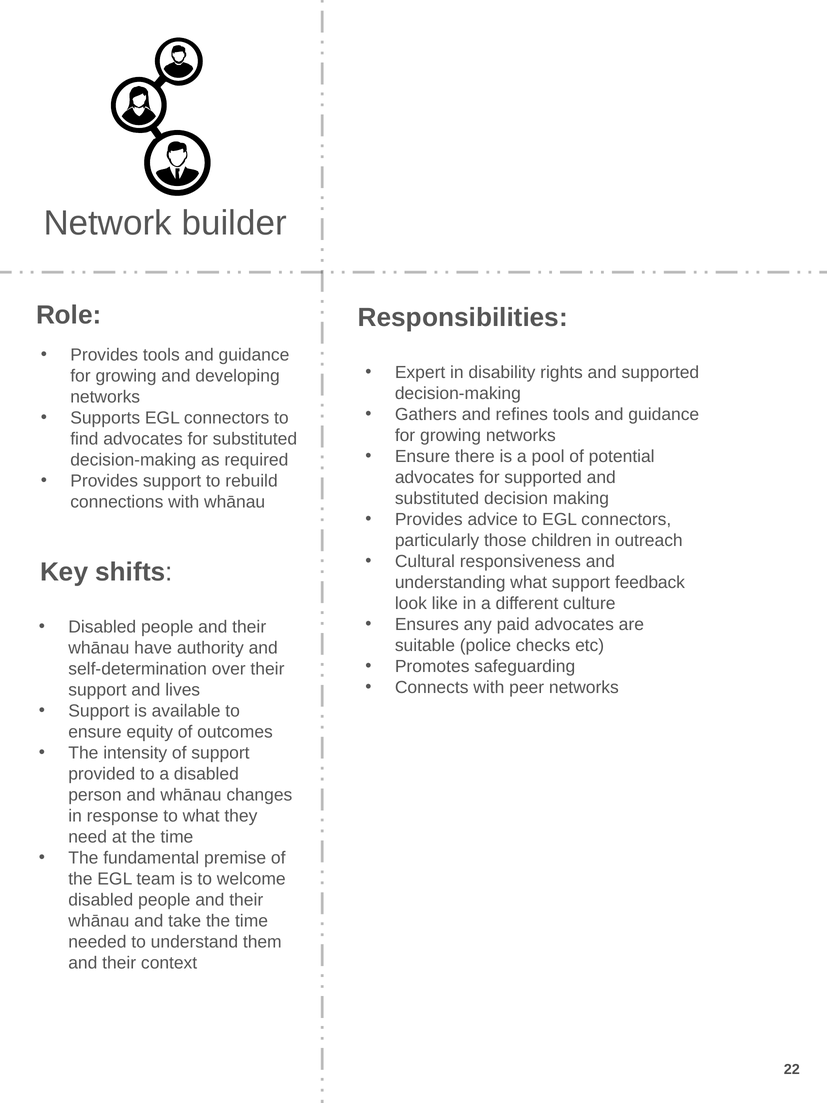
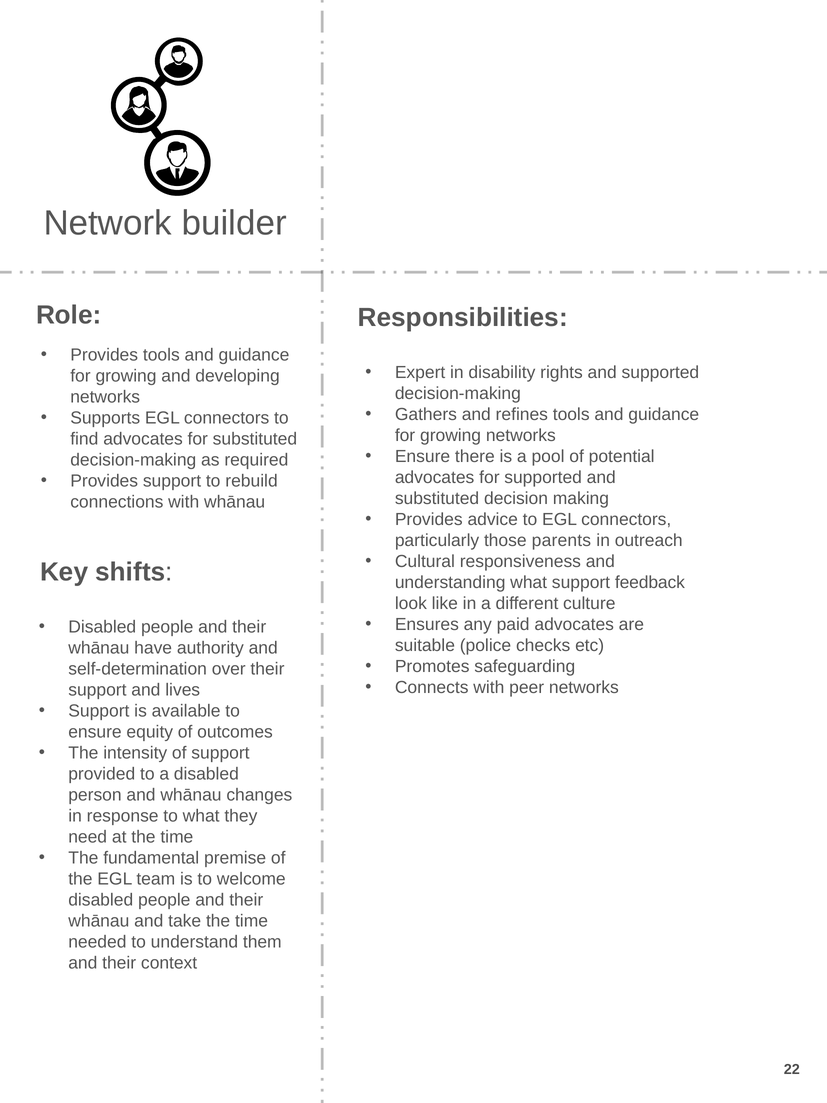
children: children -> parents (561, 540)
